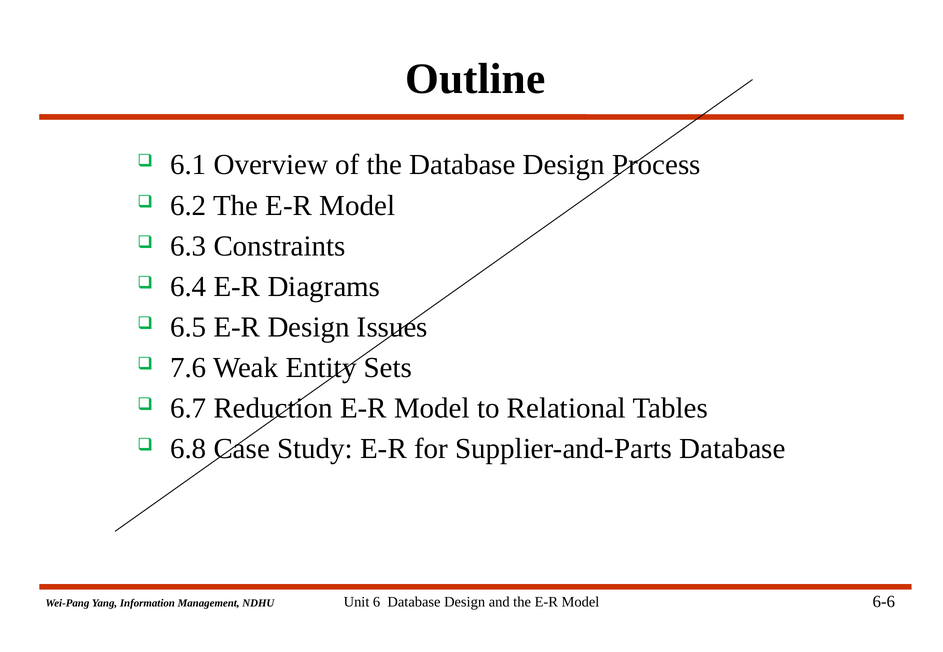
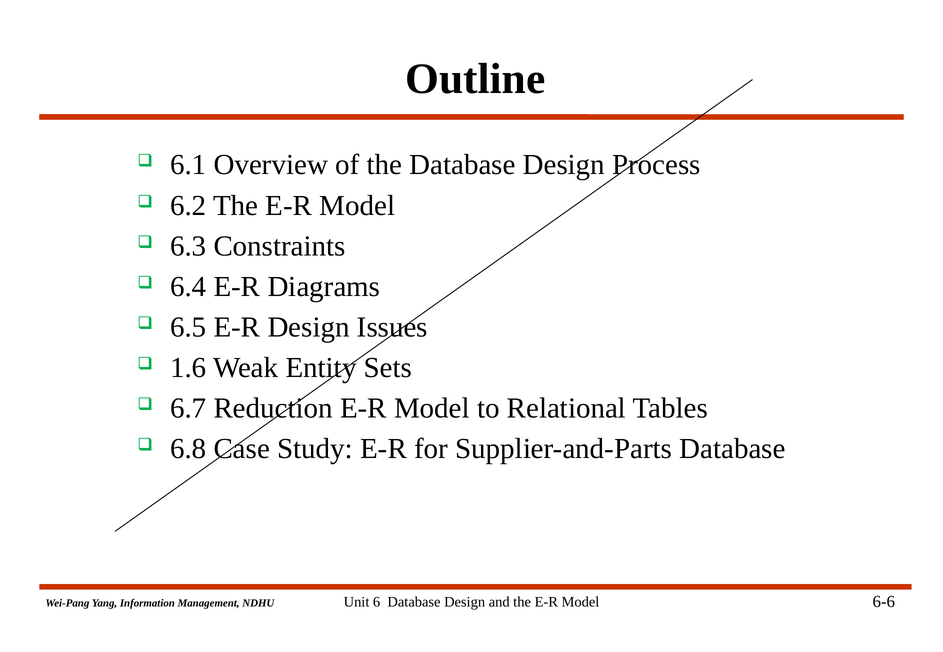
7.6: 7.6 -> 1.6 (188, 368)
